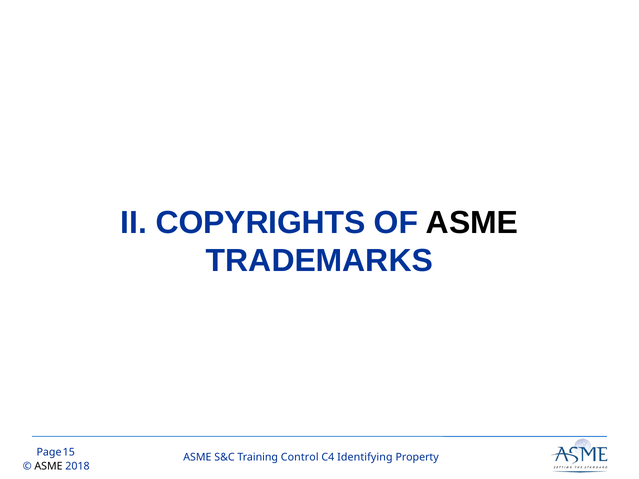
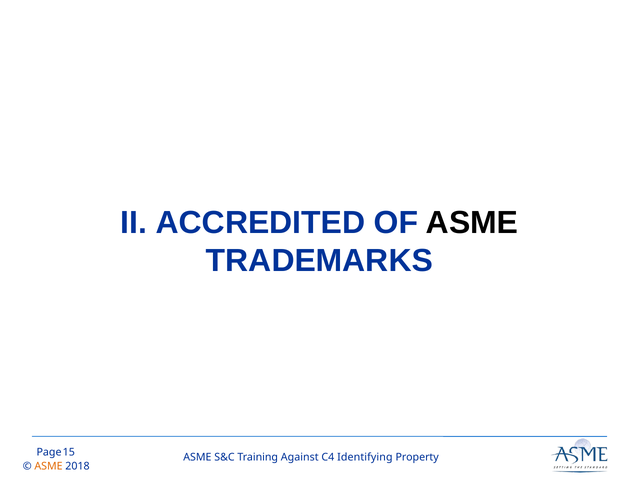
COPYRIGHTS: COPYRIGHTS -> ACCREDITED (260, 223)
Control: Control -> Against (300, 458)
ASME colour: black -> orange (49, 467)
